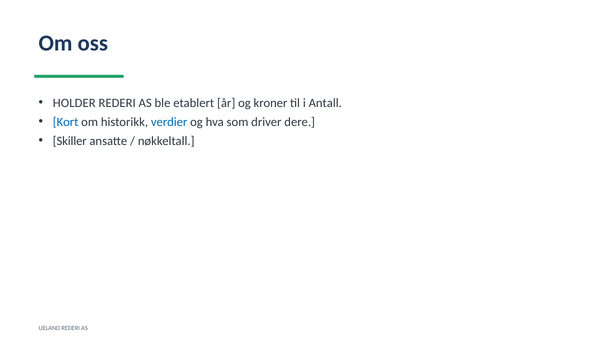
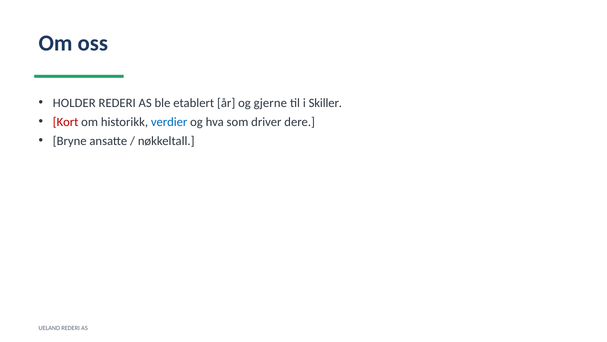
kroner: kroner -> gjerne (270, 103)
Antall: Antall -> Skiller (325, 103)
Kort colour: blue -> red (66, 122)
Skiller: Skiller -> Bryne (70, 141)
